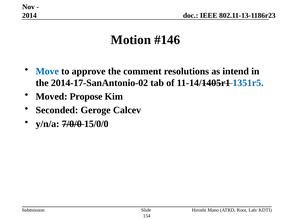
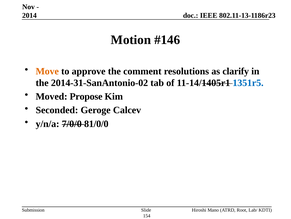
Move colour: blue -> orange (47, 71)
intend: intend -> clarify (236, 71)
2014-17-SanAntonio-02: 2014-17-SanAntonio-02 -> 2014-31-SanAntonio-02 (100, 83)
15/0/0: 15/0/0 -> 81/0/0 (96, 123)
